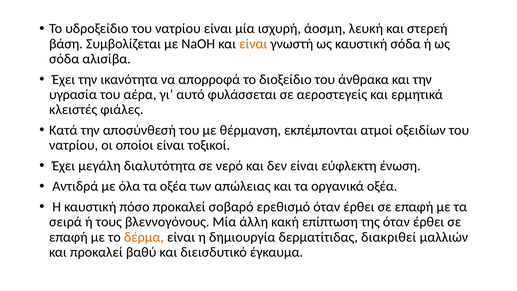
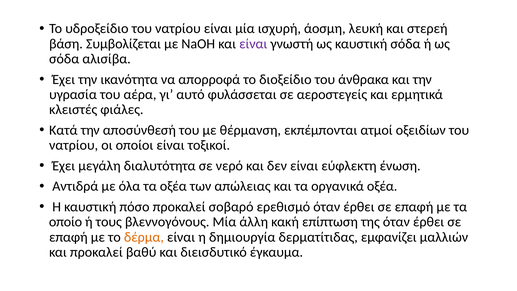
είναι colour: orange -> purple (253, 44)
σειρά: σειρά -> οποίο (66, 222)
διακριθεί: διακριθεί -> εμφανίζει (389, 237)
